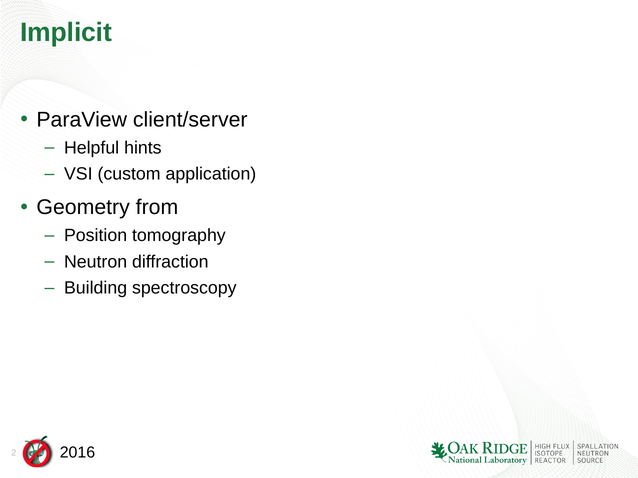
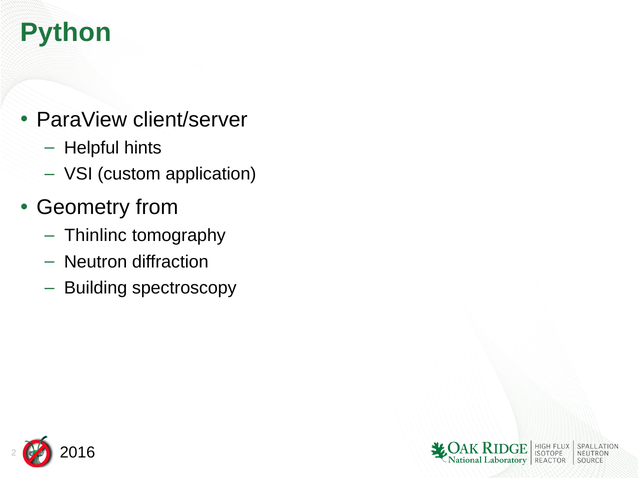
Implicit: Implicit -> Python (66, 33)
Position: Position -> Thinlinc (96, 236)
